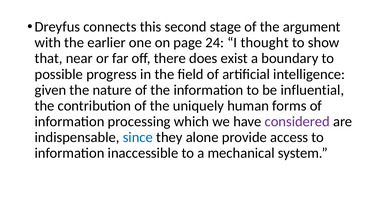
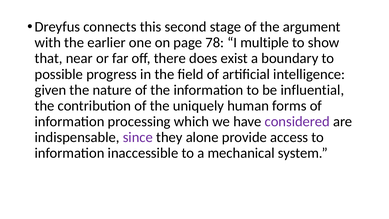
24: 24 -> 78 (215, 43)
thought: thought -> multiple (265, 43)
since colour: blue -> purple (138, 137)
